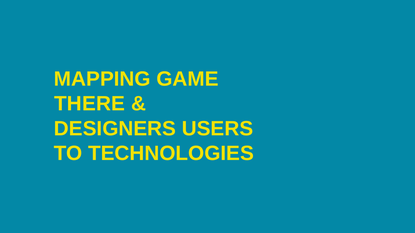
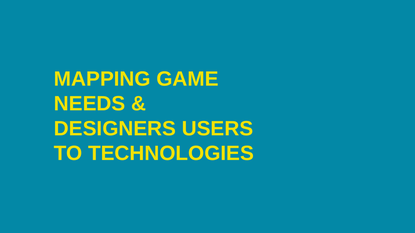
THERE: THERE -> NEEDS (90, 104)
